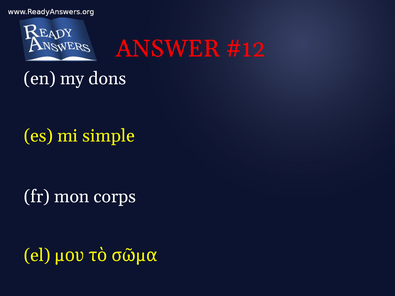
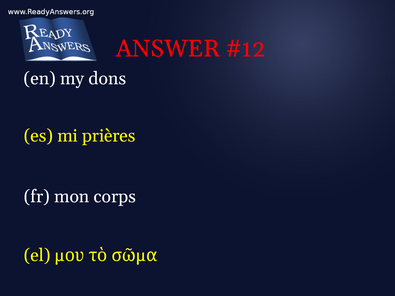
simple: simple -> prières (109, 136)
